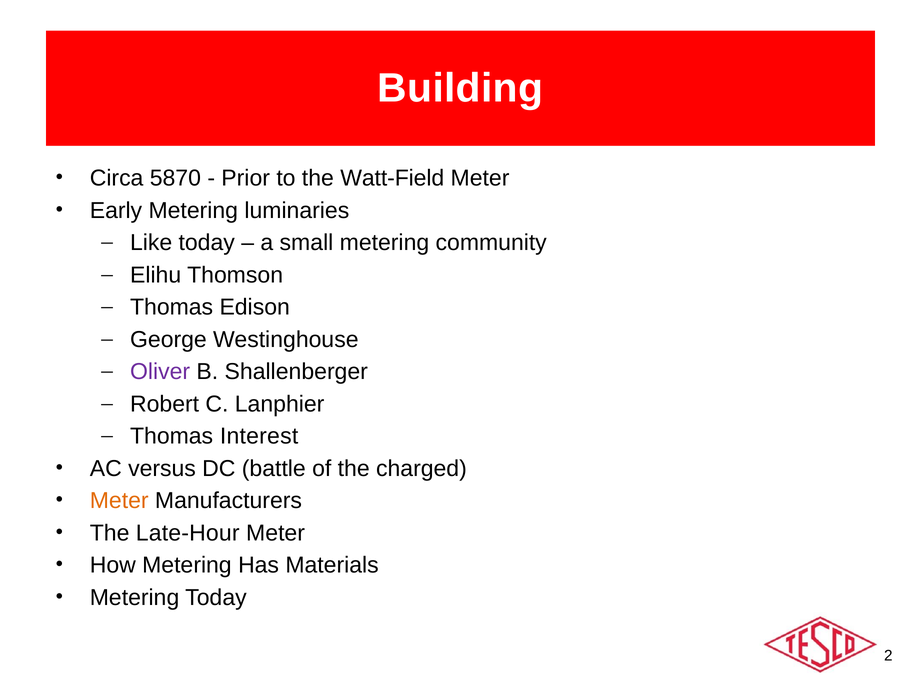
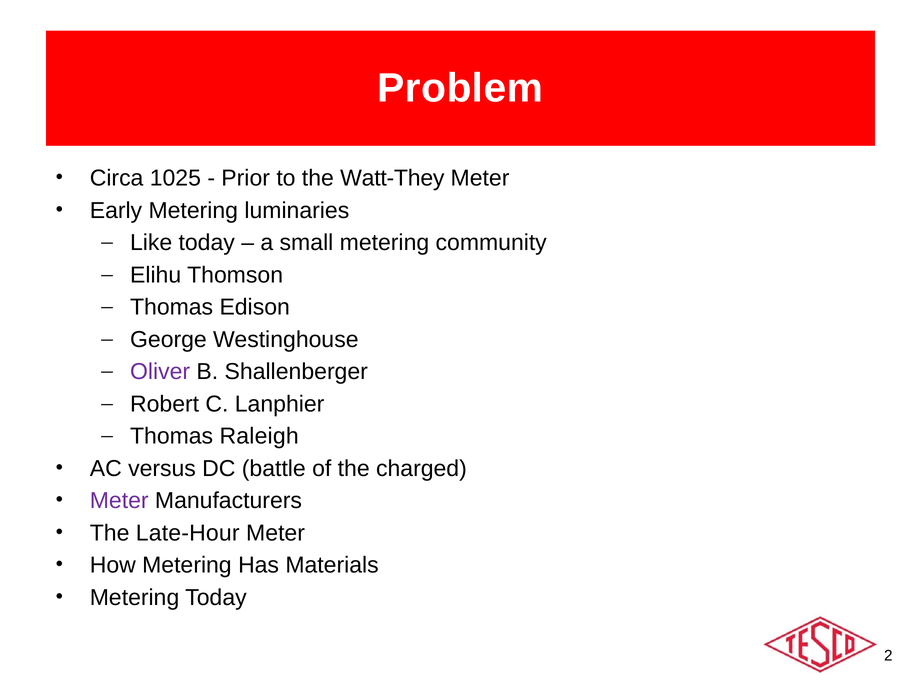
Building: Building -> Problem (460, 88)
5870: 5870 -> 1025 (175, 178)
Watt-Field: Watt-Field -> Watt-They (392, 178)
Interest: Interest -> Raleigh (259, 436)
Meter colour: orange -> purple (119, 501)
